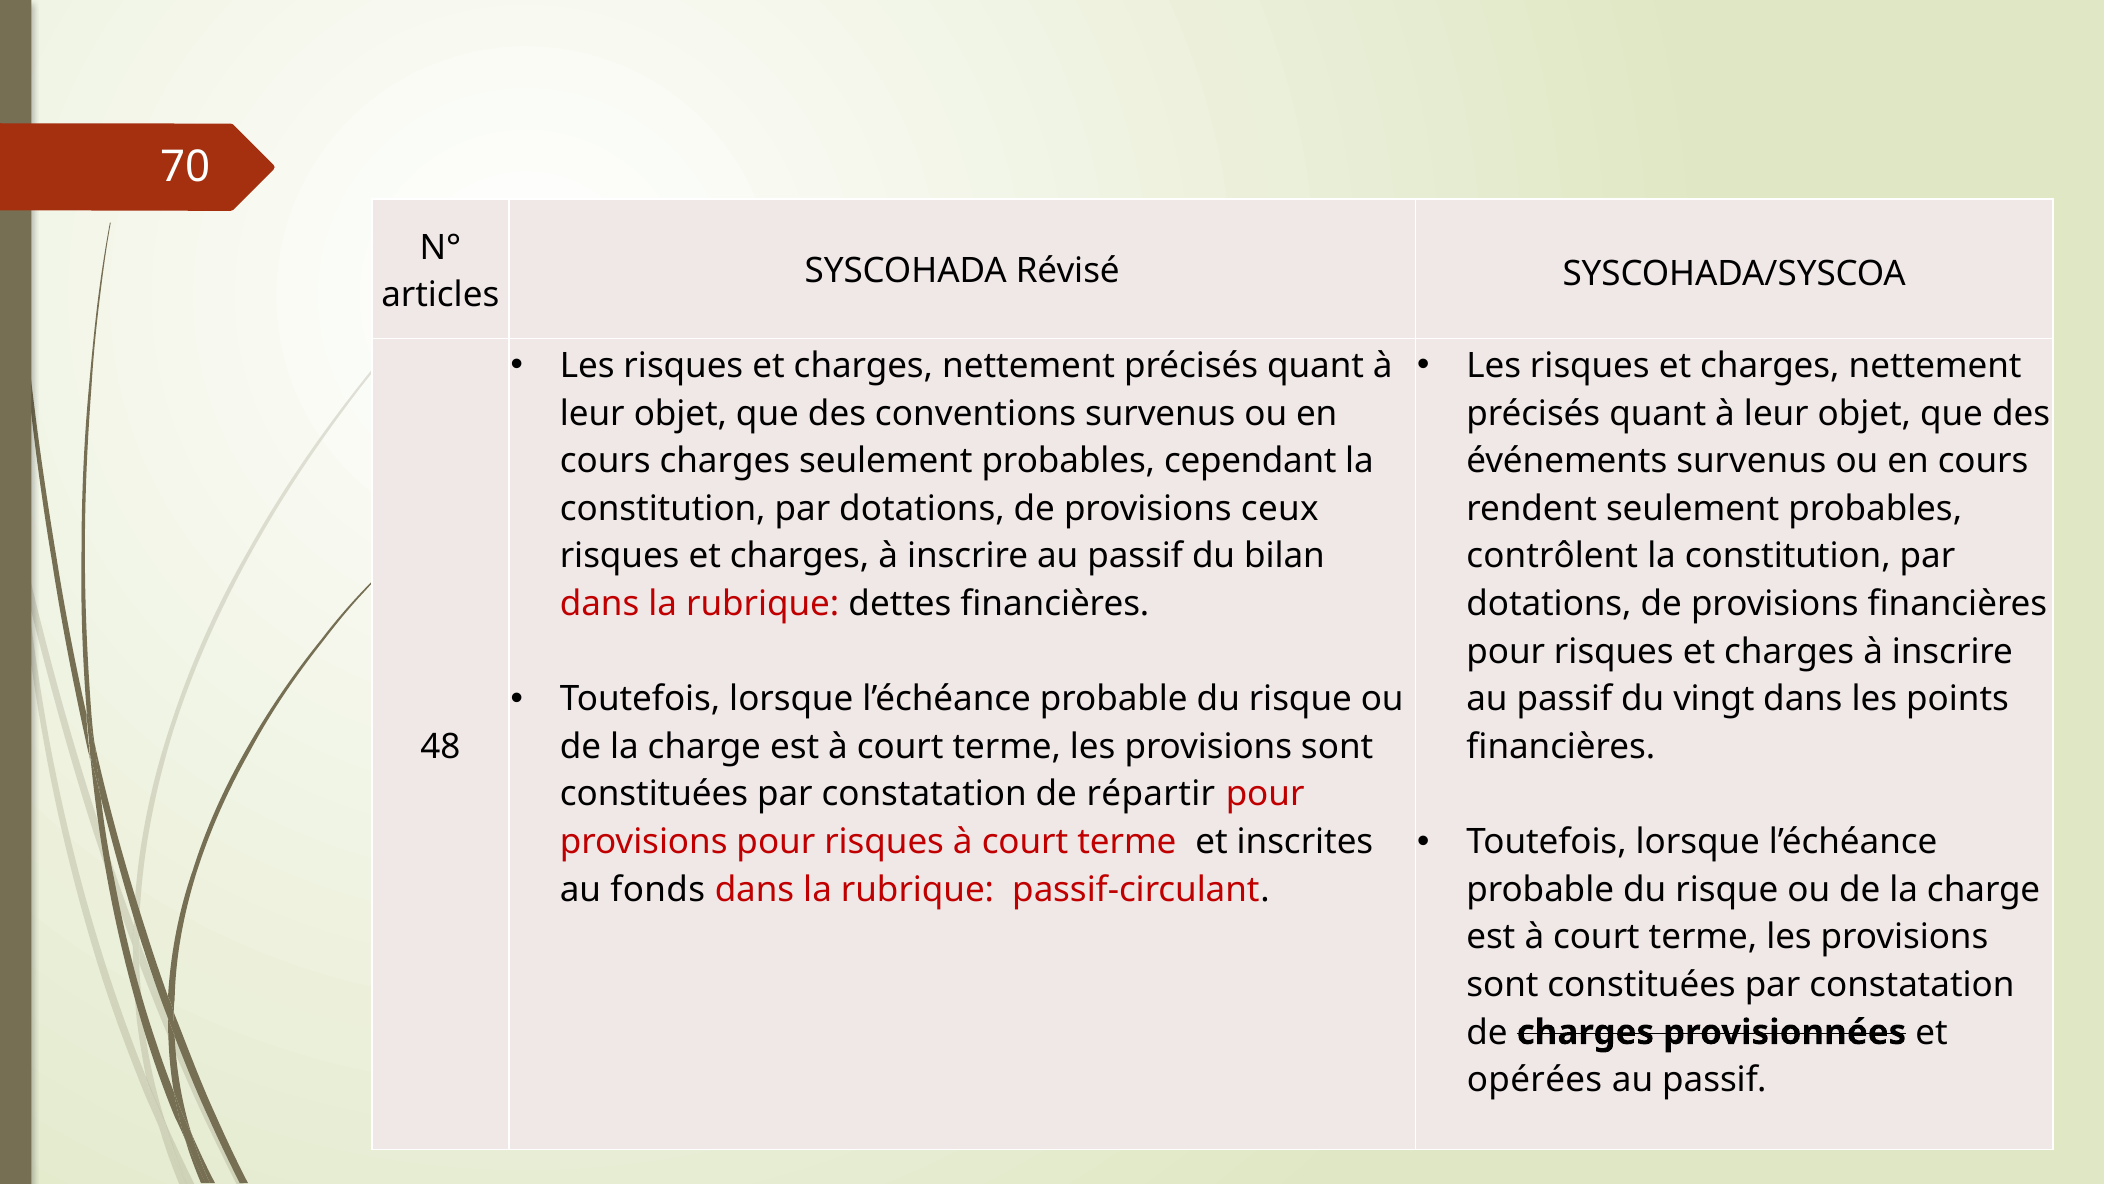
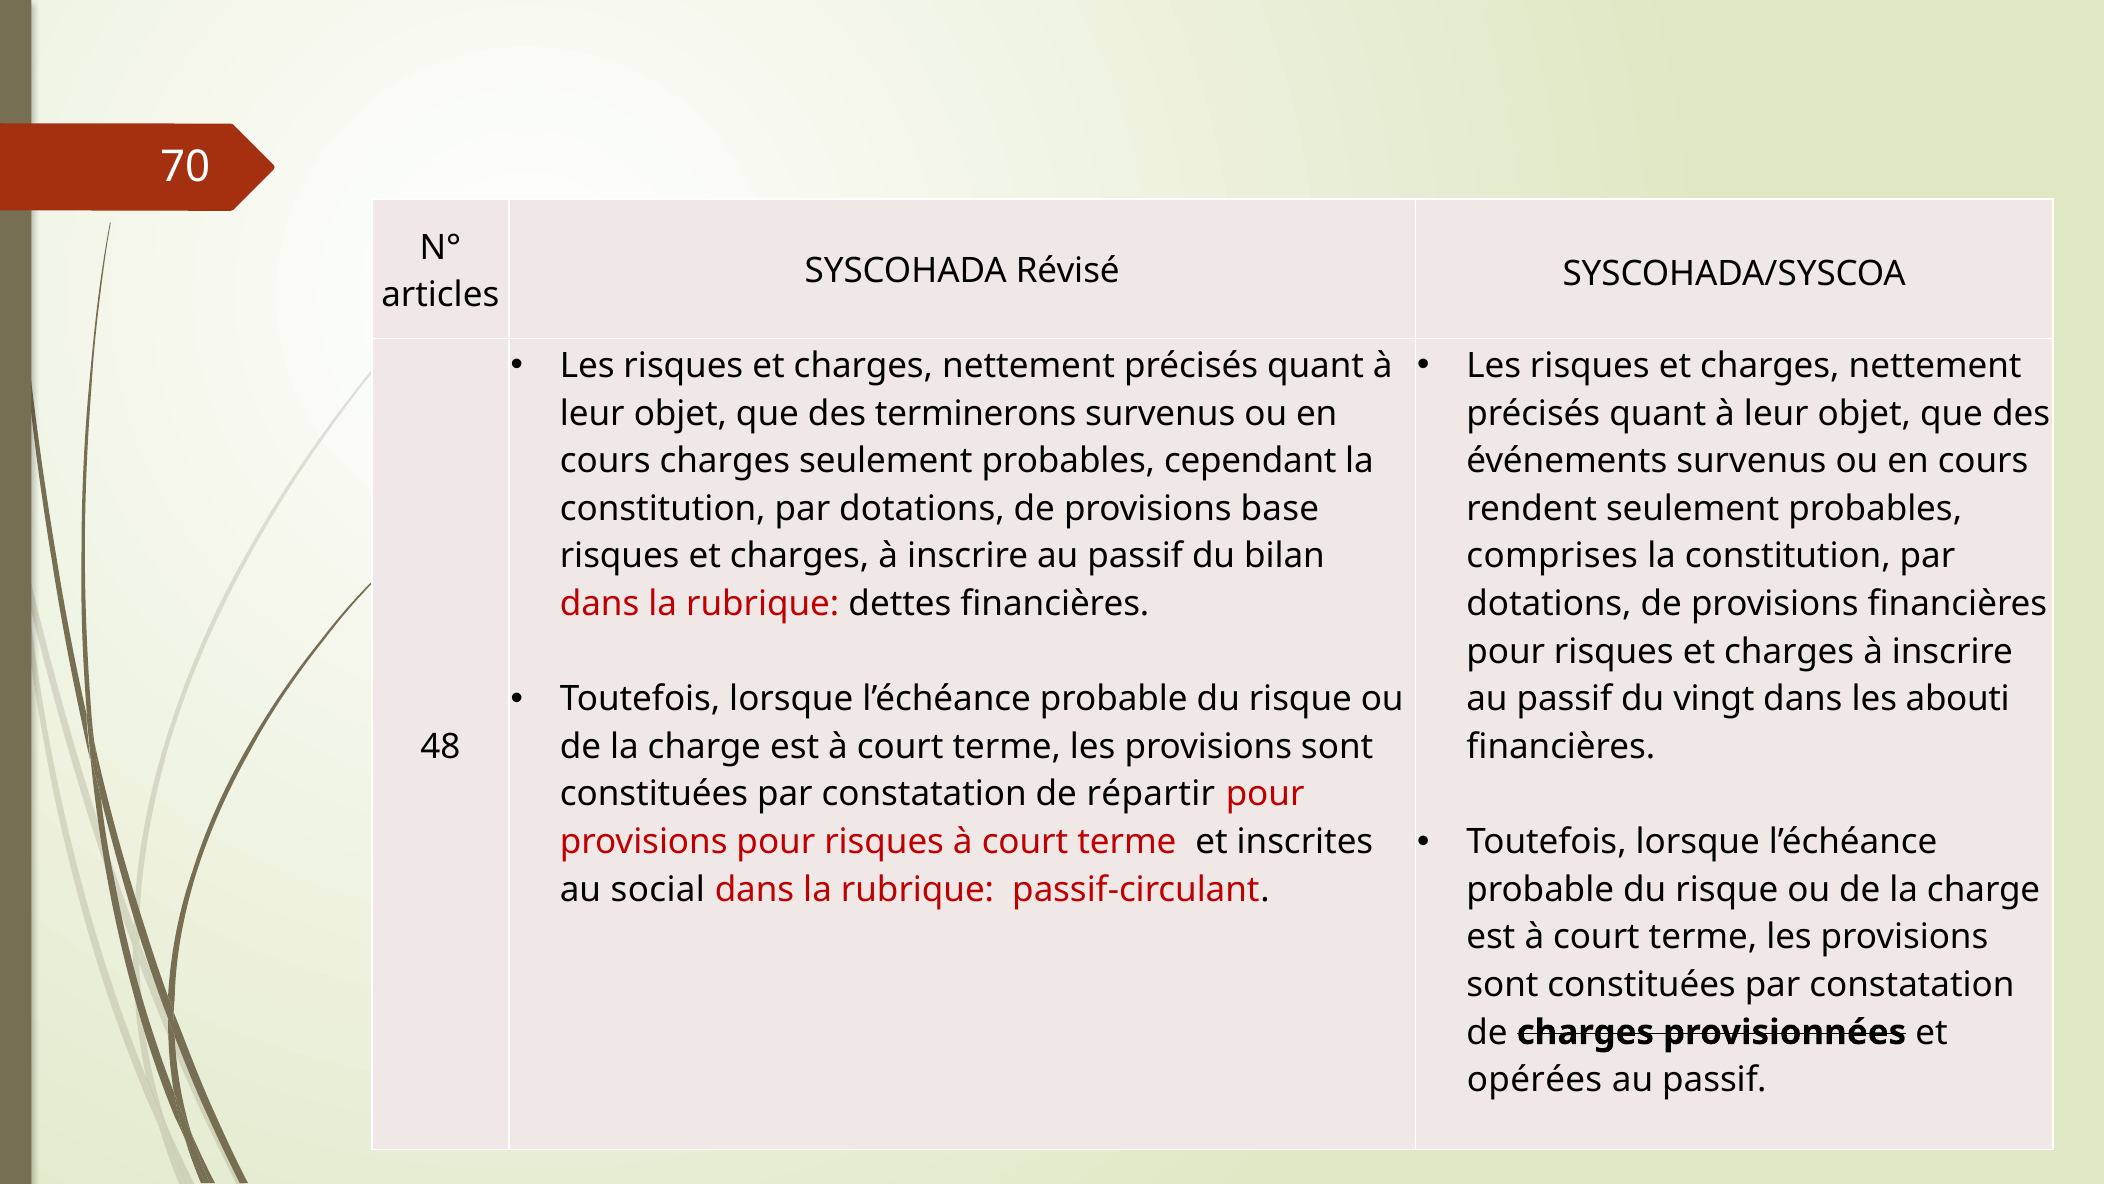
conventions: conventions -> terminerons (976, 413)
ceux: ceux -> base (1280, 509)
contrôlent: contrôlent -> comprises (1552, 556)
points: points -> abouti (1958, 699)
fonds: fonds -> social (658, 889)
